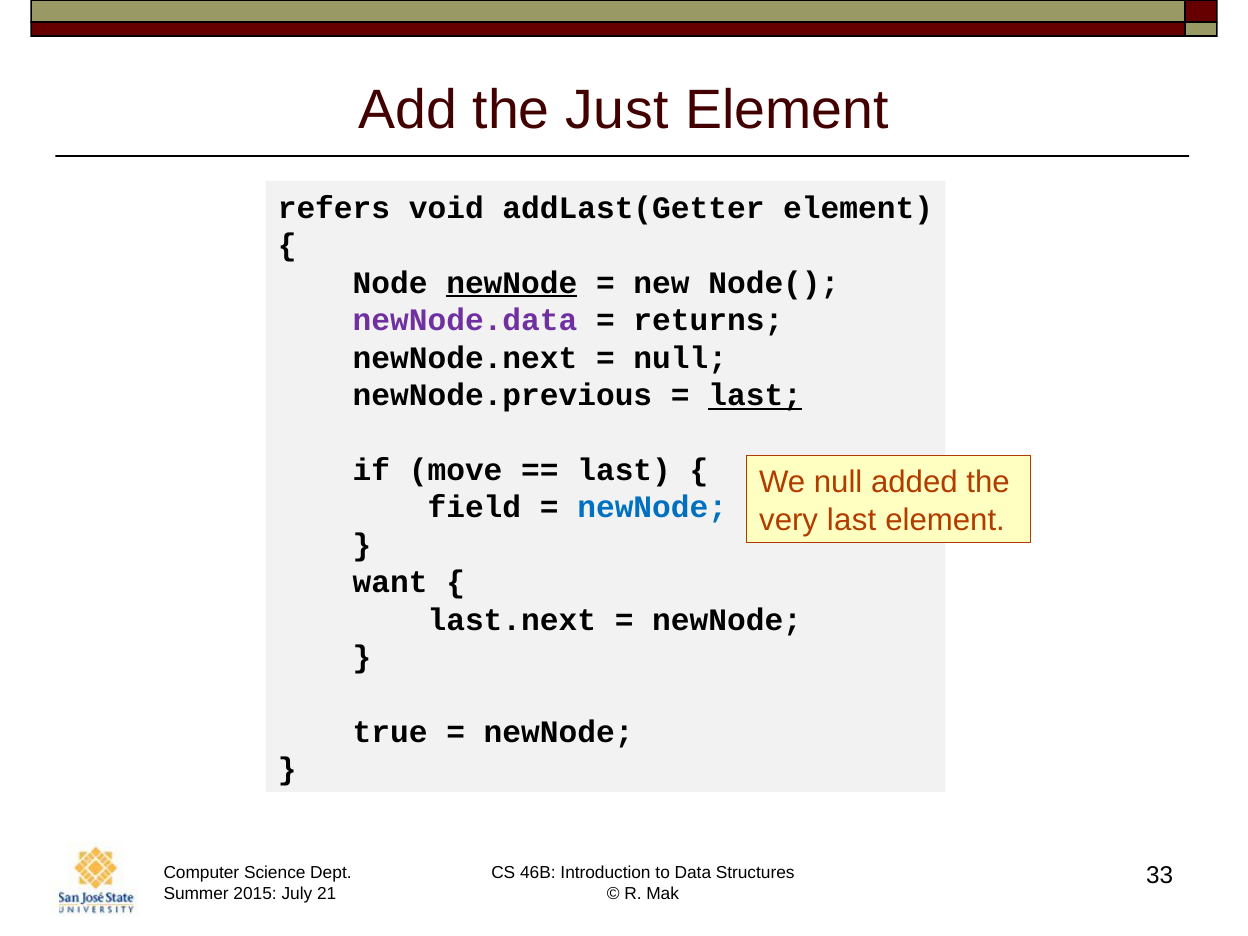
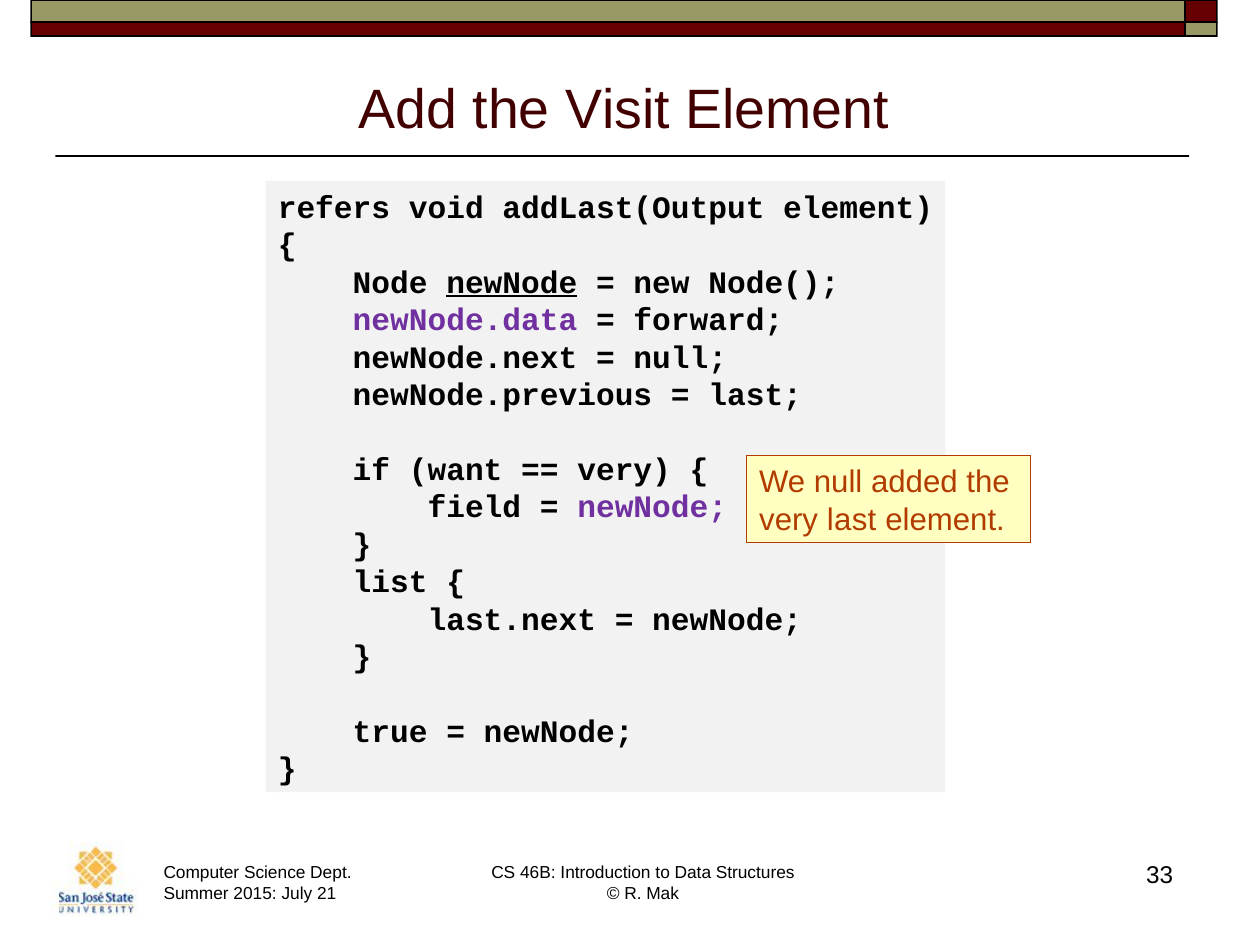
Just: Just -> Visit (618, 110)
addLast(Getter: addLast(Getter -> addLast(Output (633, 208)
returns: returns -> forward (708, 320)
last underline: present -> none (755, 395)
move: move -> want (456, 470)
last: last -> very (624, 470)
newNode colour: blue -> purple (652, 507)
want: want -> list (390, 582)
